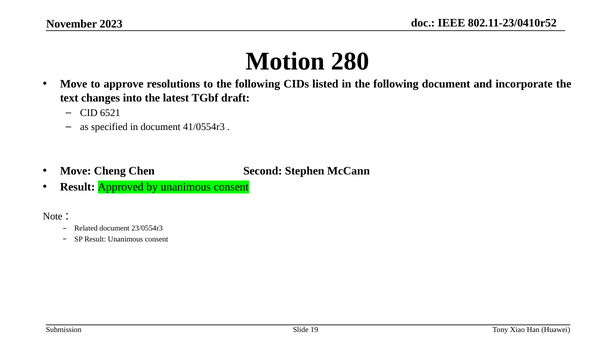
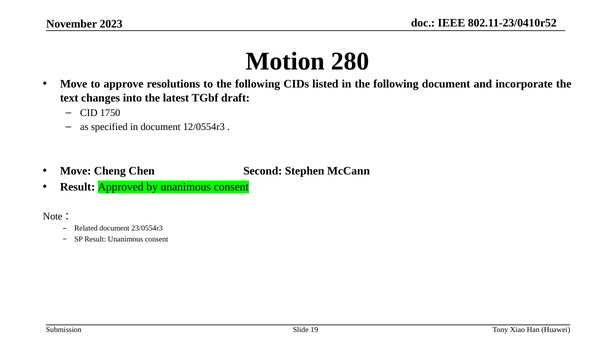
6521: 6521 -> 1750 (110, 113)
41/0554r3: 41/0554r3 -> 12/0554r3 (204, 127)
